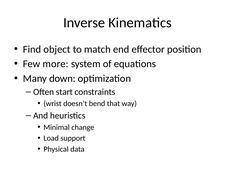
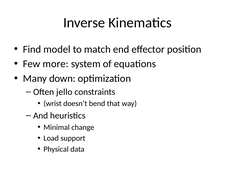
object: object -> model (57, 49)
start: start -> jello (64, 92)
